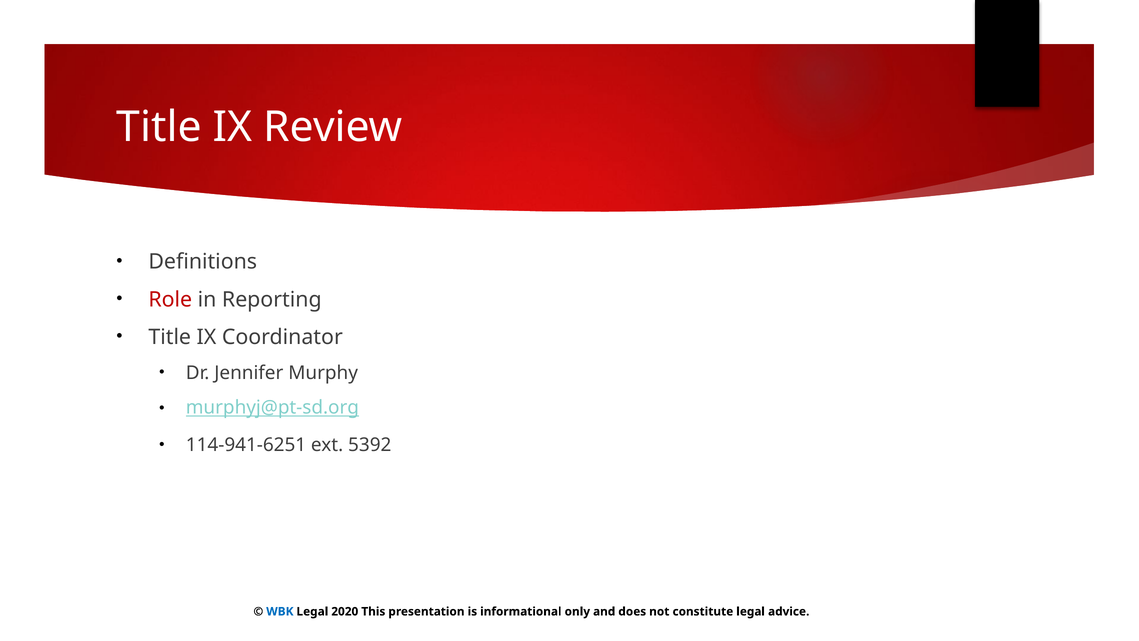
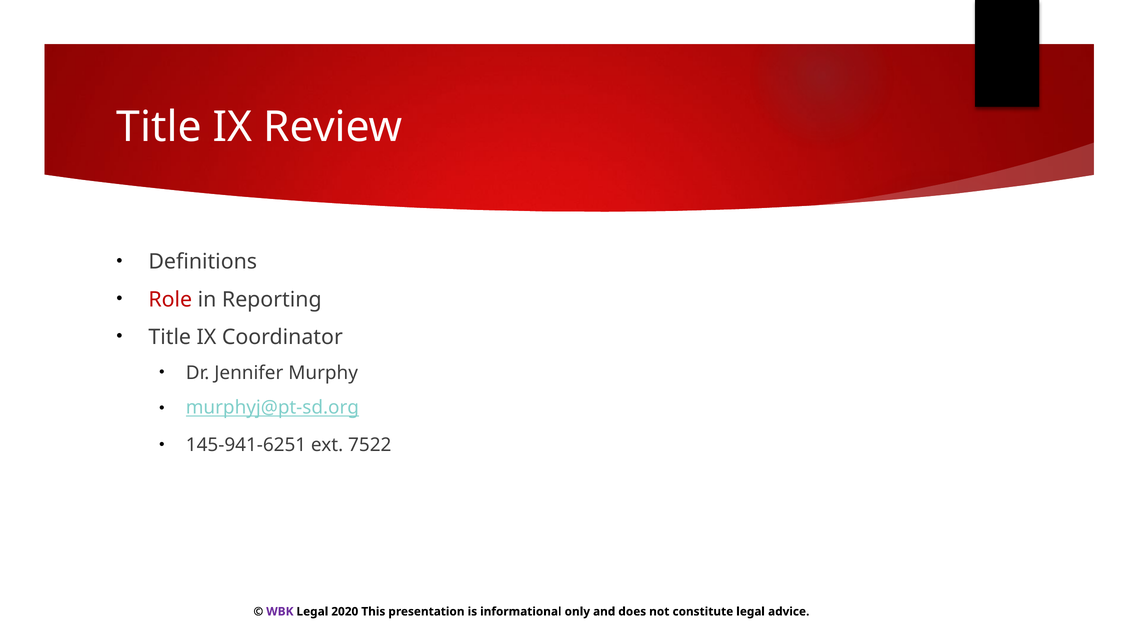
114-941-6251: 114-941-6251 -> 145-941-6251 (246, 445)
5392: 5392 -> 7522 (370, 445)
WBK colour: blue -> purple (280, 611)
